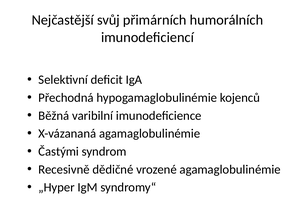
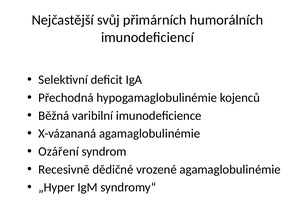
Častými: Častými -> Ozáření (59, 151)
